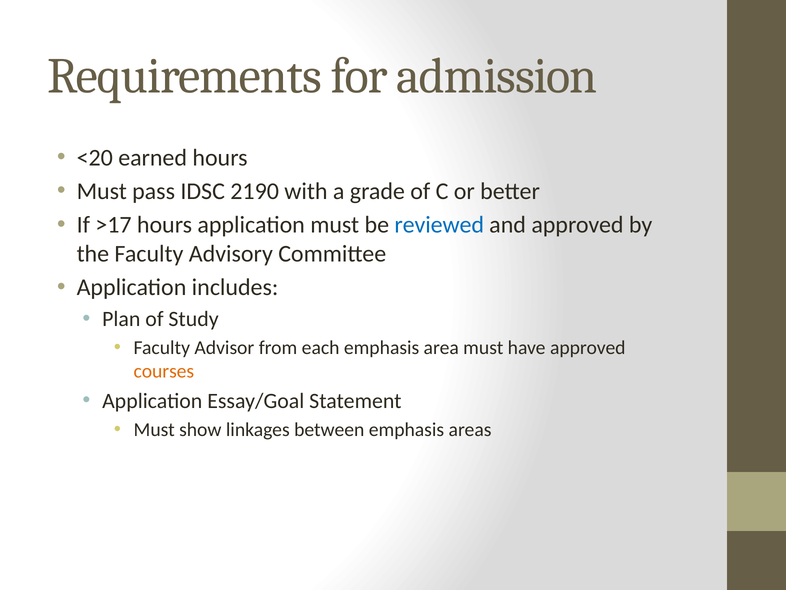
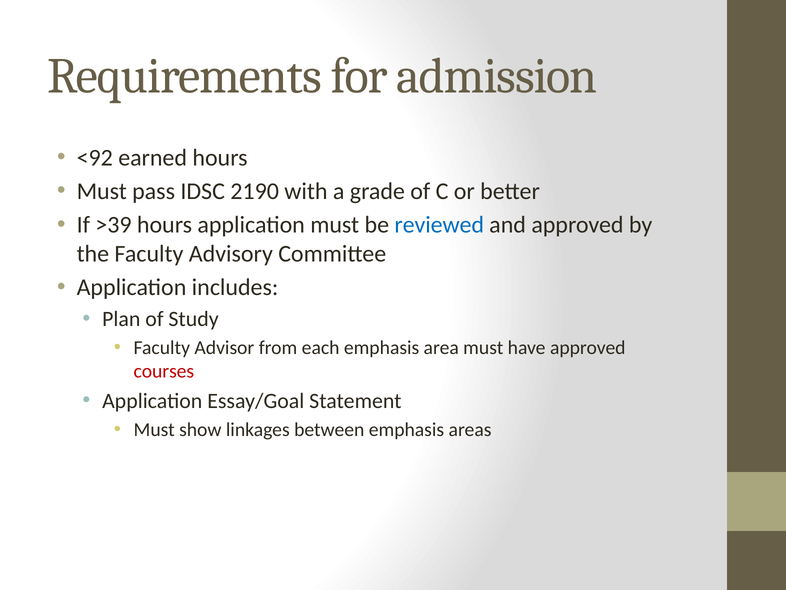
<20: <20 -> <92 (95, 158)
>17: >17 -> >39 (113, 225)
courses colour: orange -> red (164, 371)
